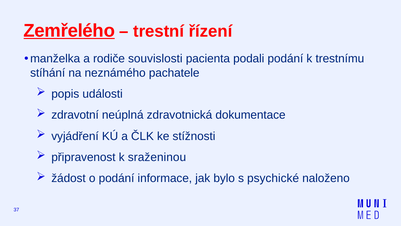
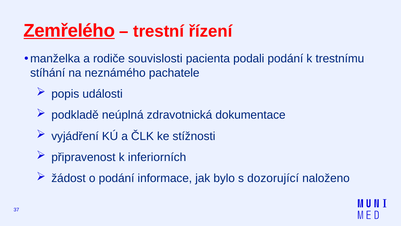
zdravotní: zdravotní -> podkladě (75, 115)
sraženinou: sraženinou -> inferiorních (157, 157)
psychické: psychické -> dozorující (273, 178)
